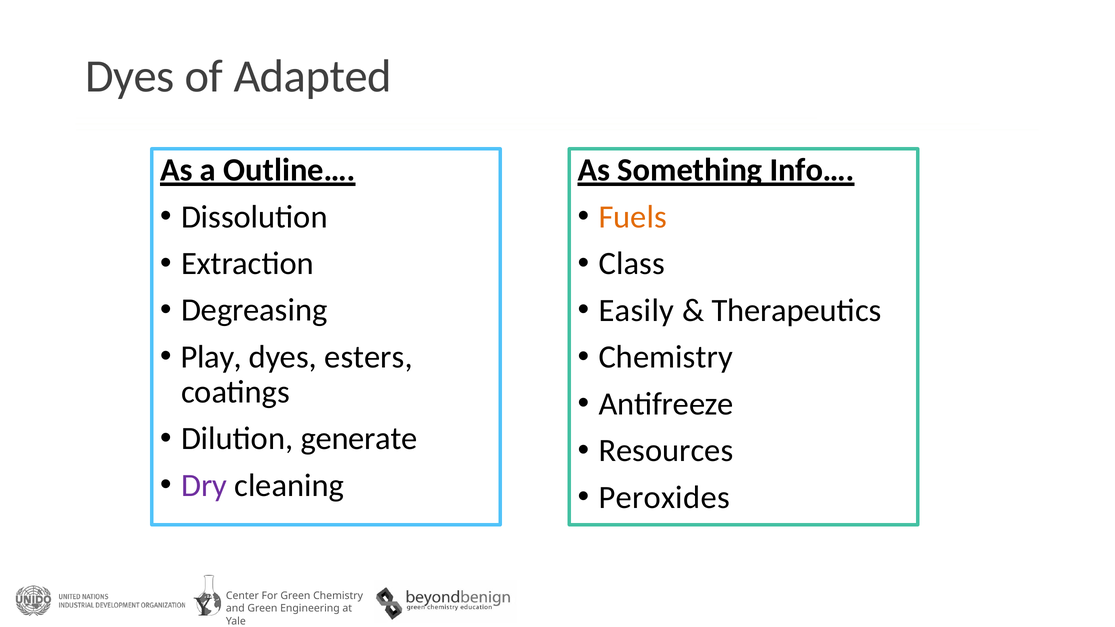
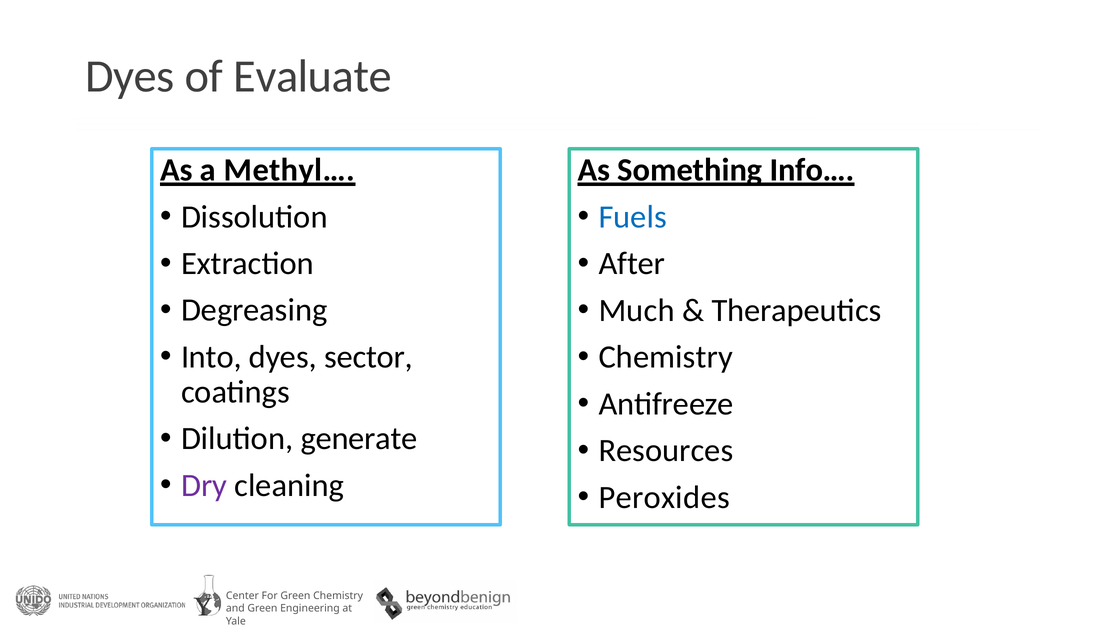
Adapted: Adapted -> Evaluate (313, 76)
Outline…: Outline… -> Methyl… (289, 170)
Fuels colour: orange -> blue (633, 217)
Class: Class -> After (632, 264)
Easily: Easily -> Much (637, 311)
Play: Play -> Into (211, 357)
esters: esters -> sector (369, 357)
